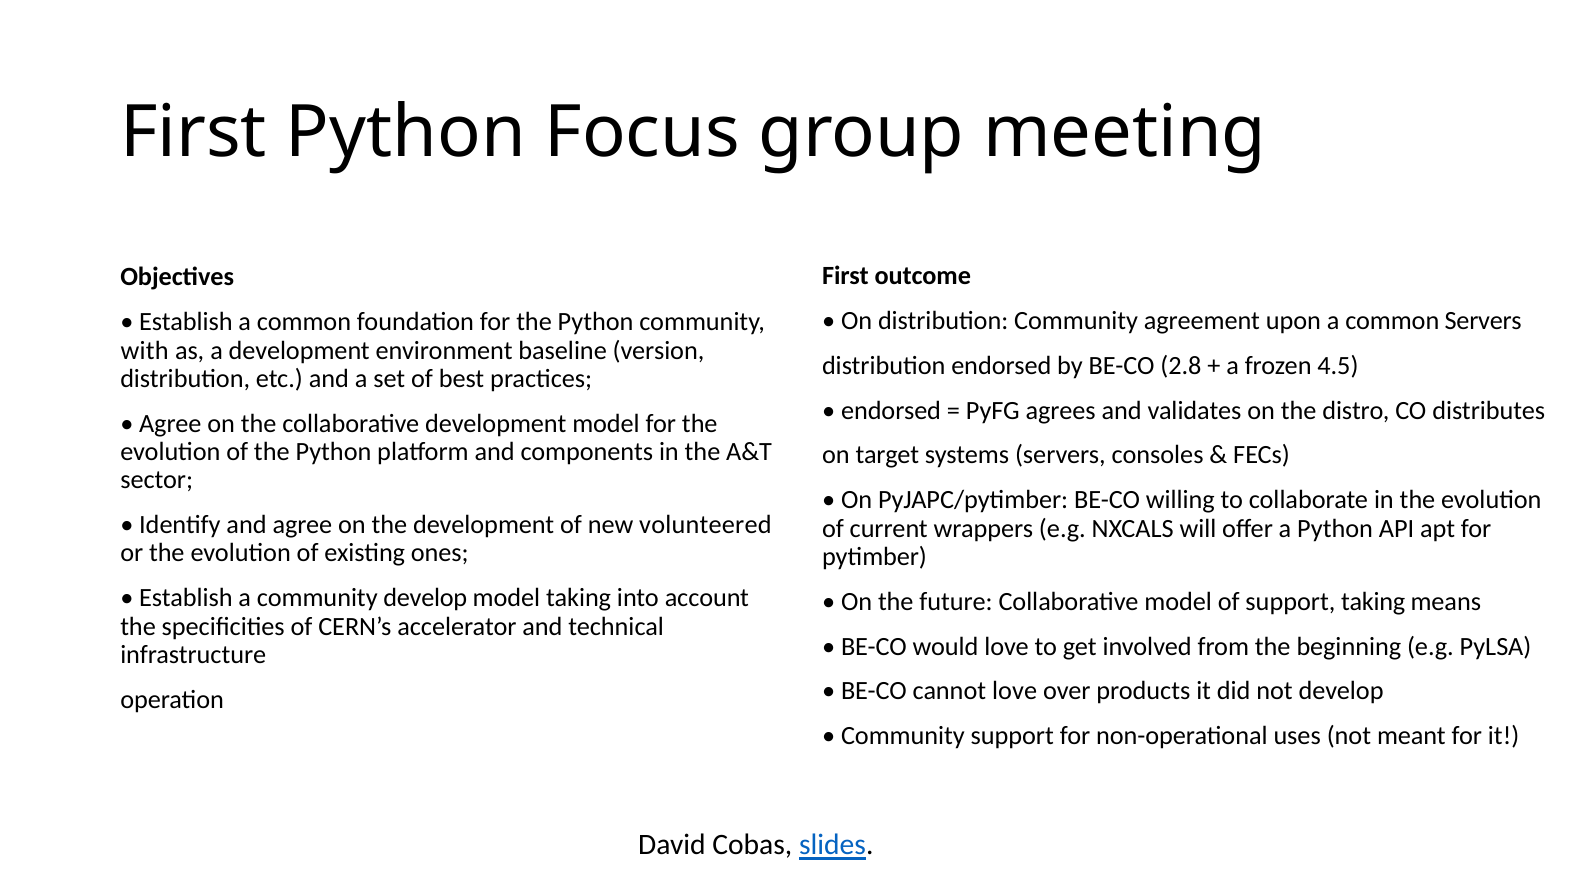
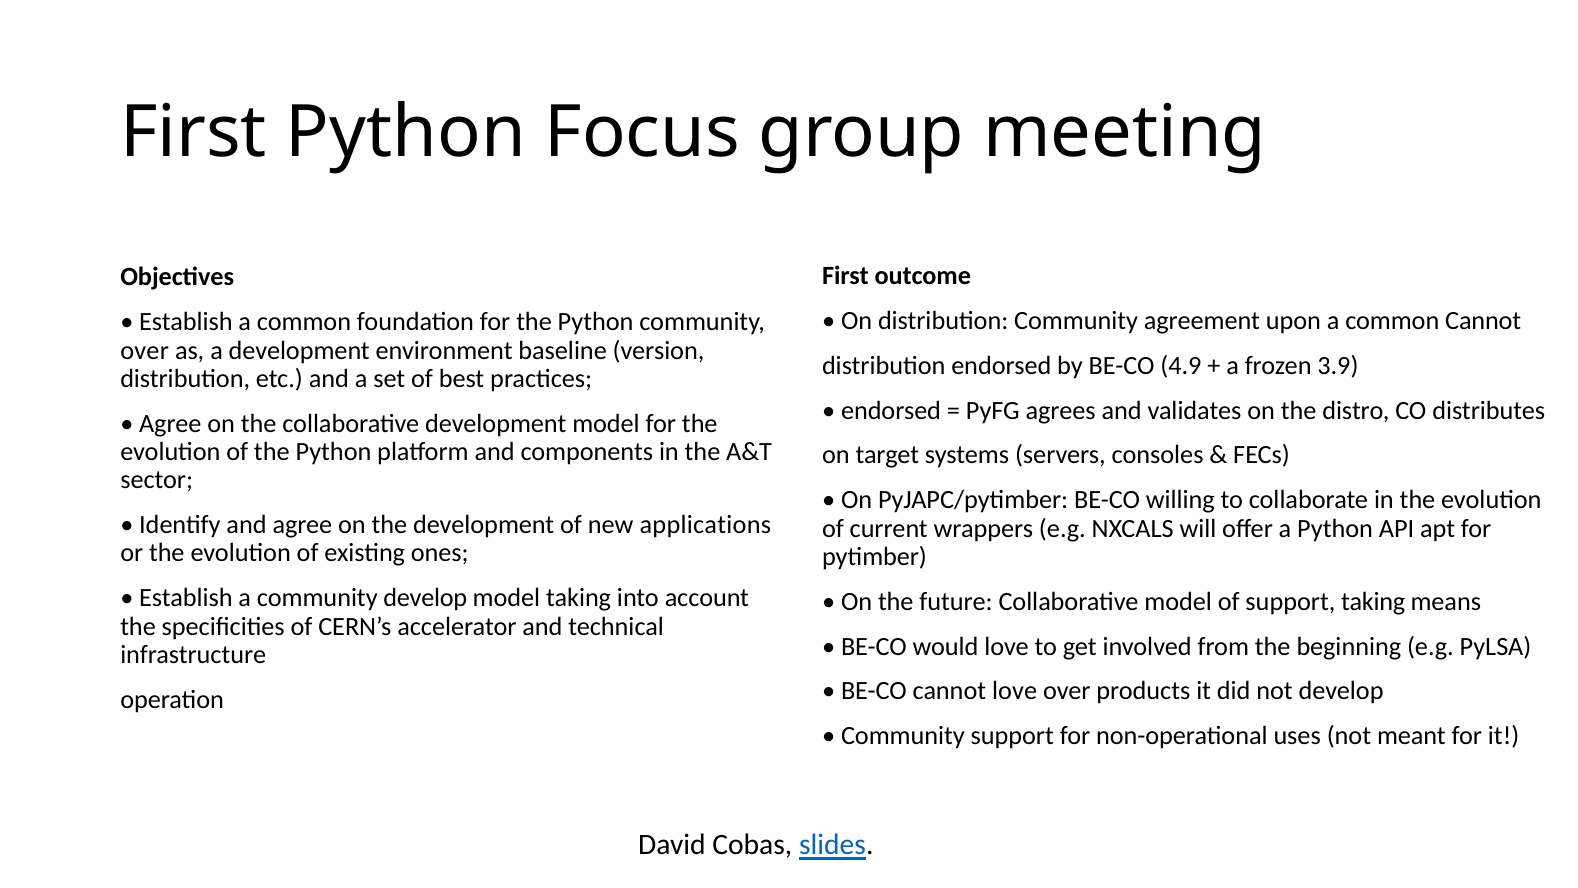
common Servers: Servers -> Cannot (1483, 321)
with: with -> over (145, 350)
2.8: 2.8 -> 4.9 (1181, 366)
4.5: 4.5 -> 3.9 (1338, 366)
volunteered: volunteered -> applications (705, 525)
